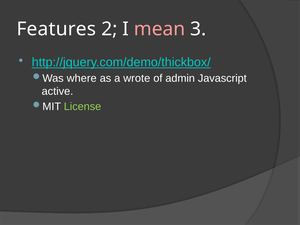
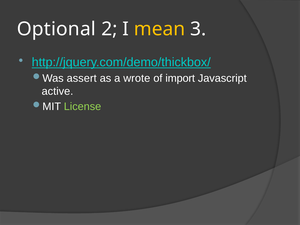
Features: Features -> Optional (56, 29)
mean colour: pink -> yellow (160, 29)
where: where -> assert (82, 78)
admin: admin -> import (180, 78)
